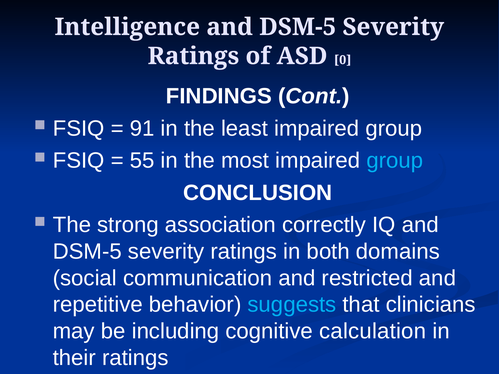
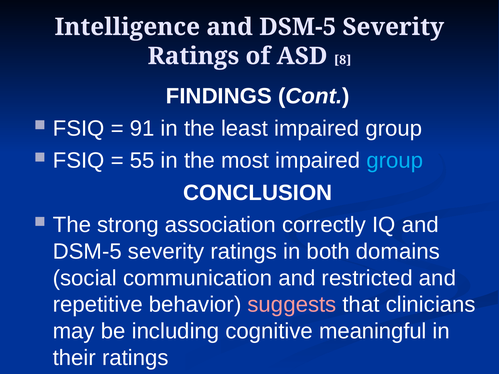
0: 0 -> 8 (343, 60)
suggests colour: light blue -> pink (292, 305)
calculation: calculation -> meaningful (373, 331)
